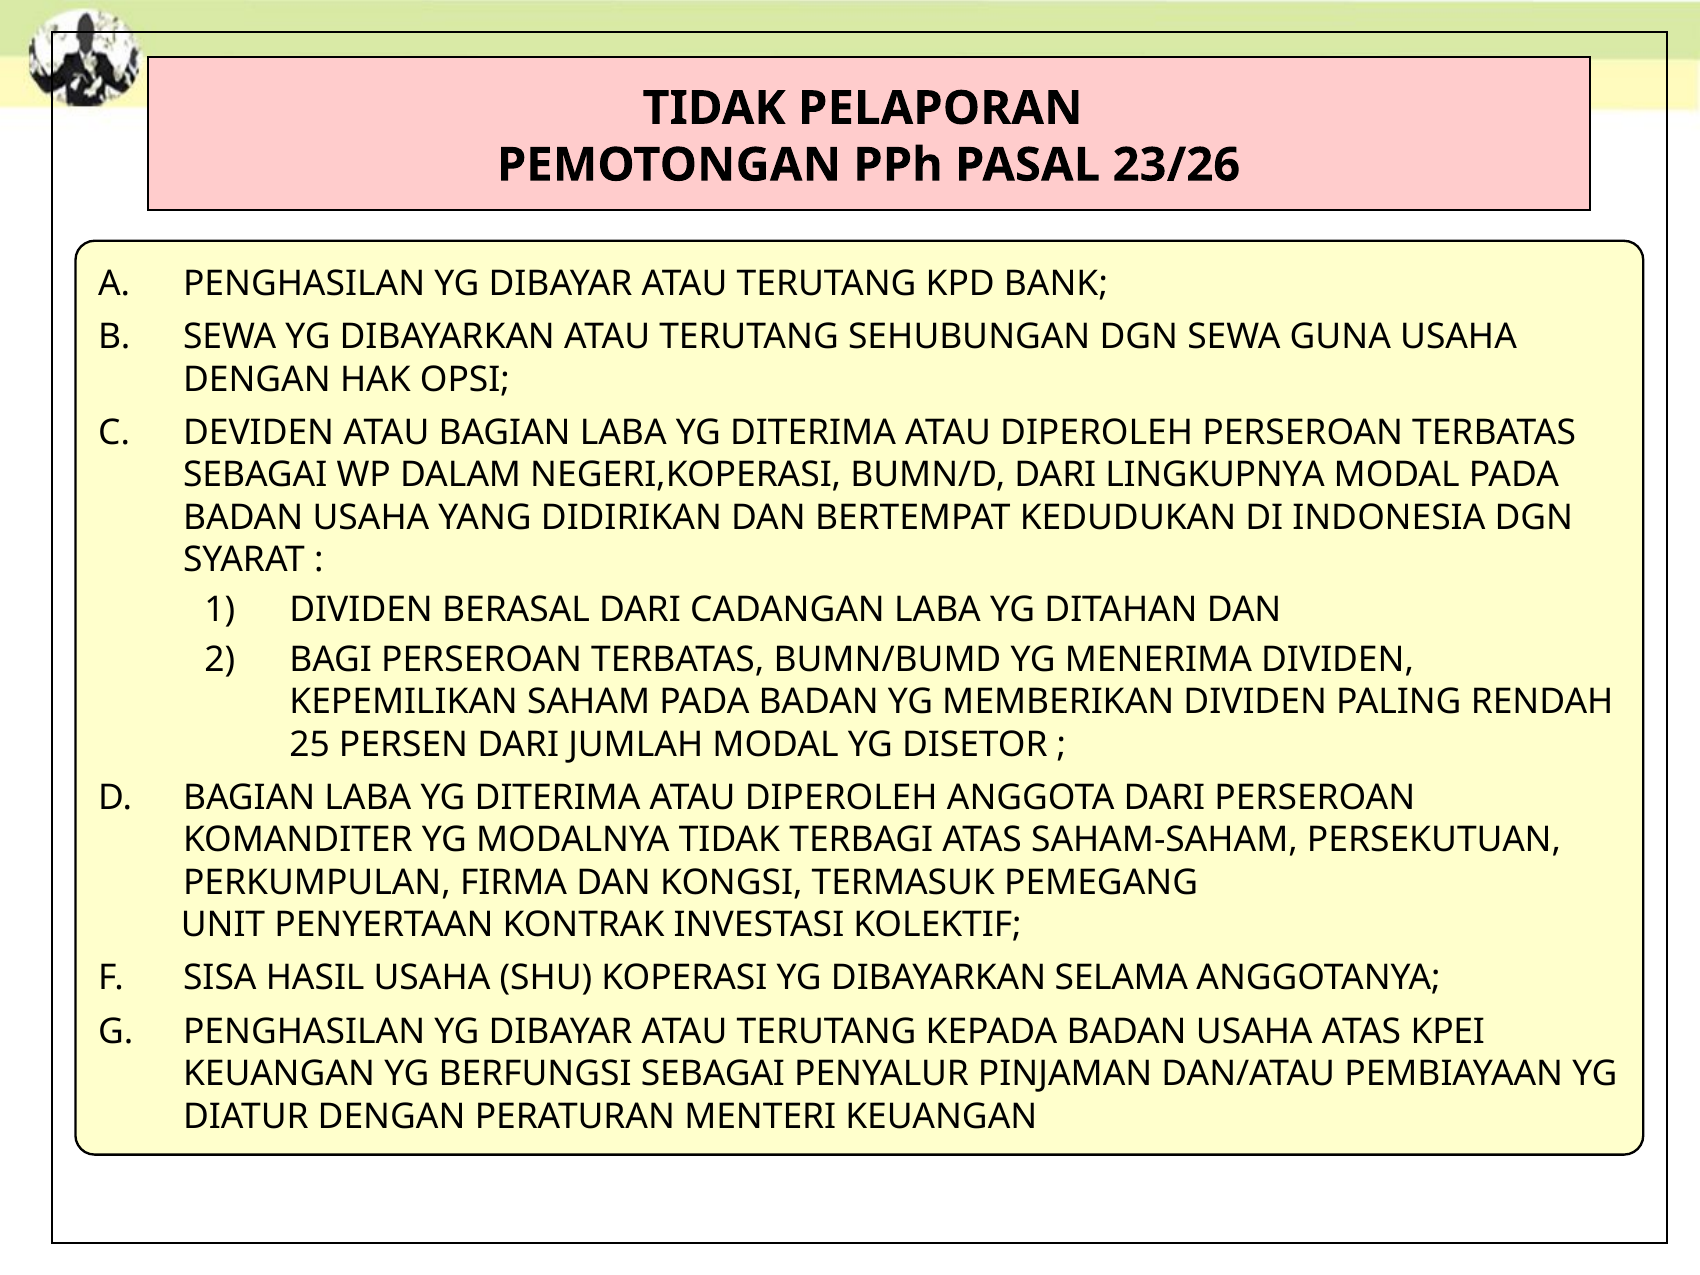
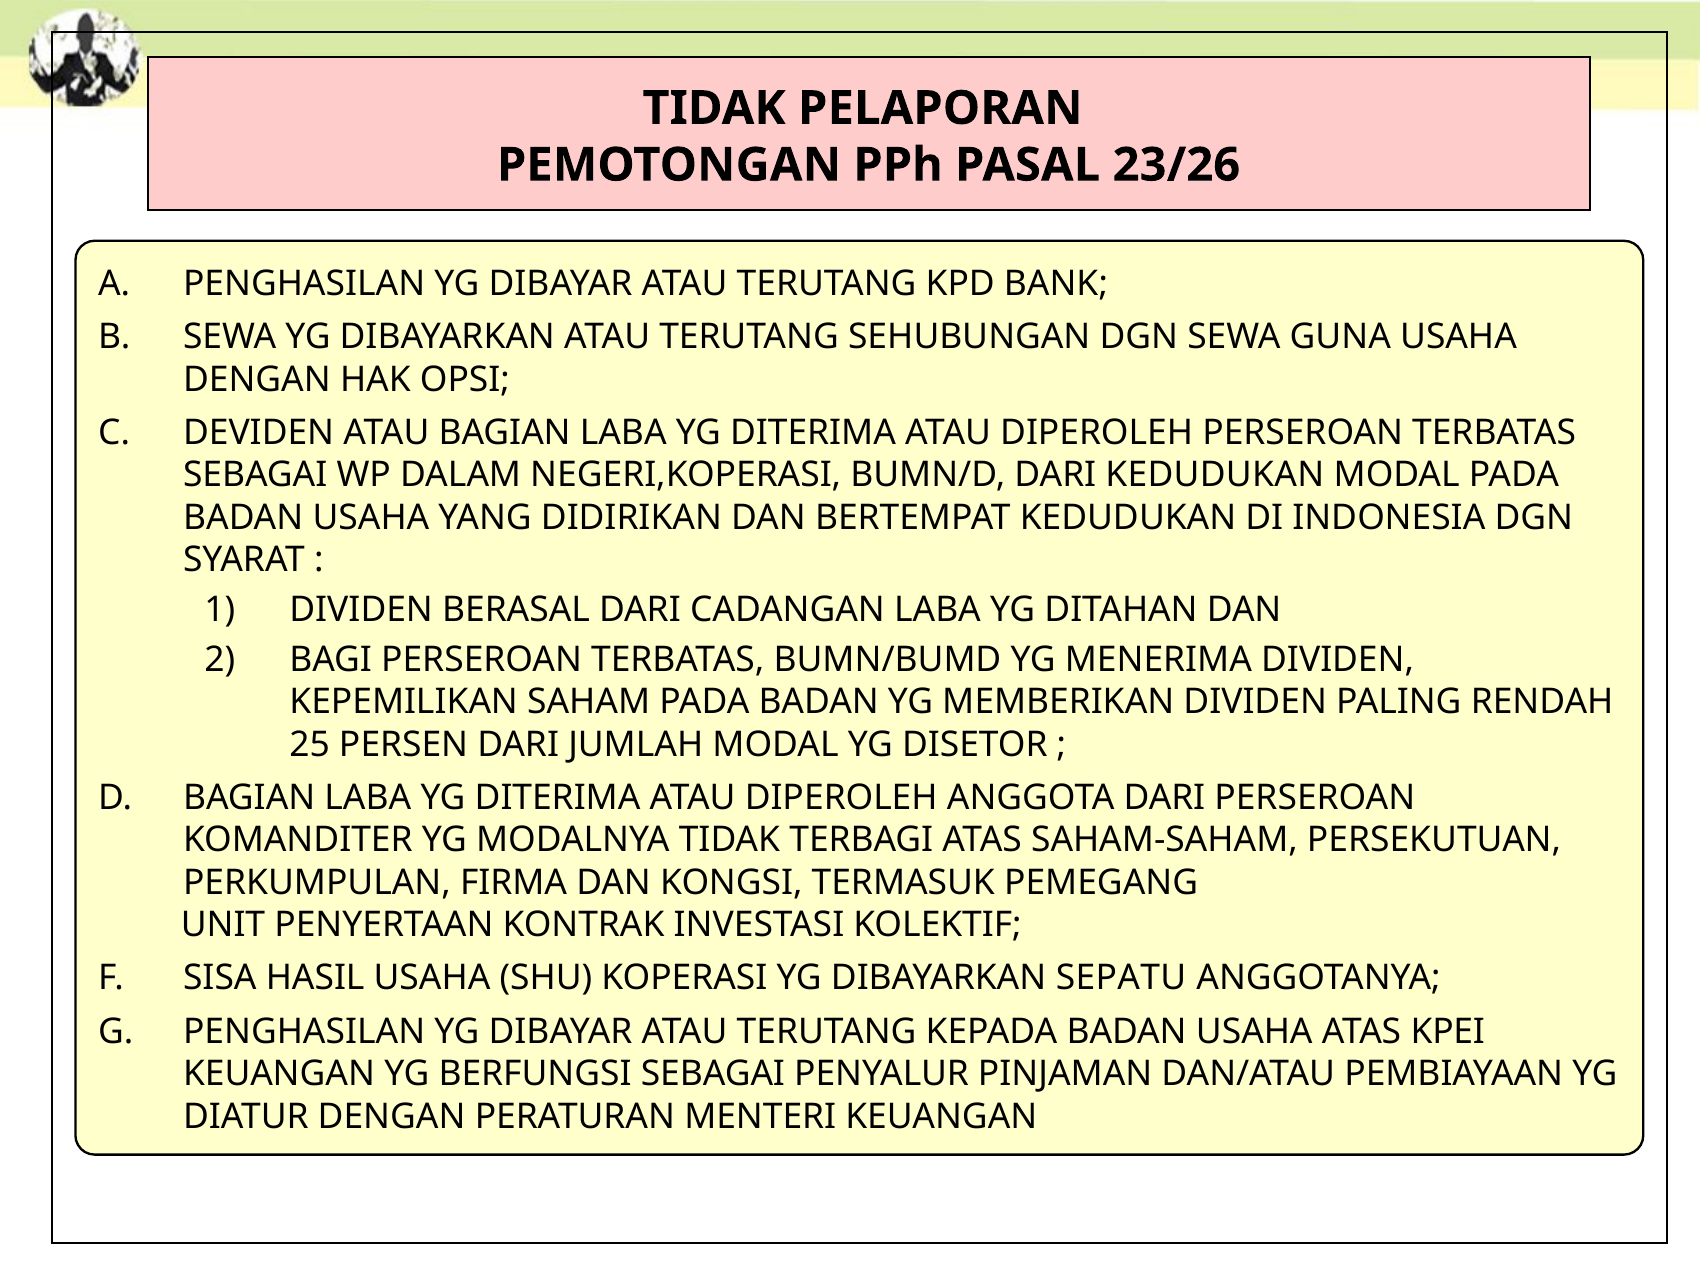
DARI LINGKUPNYA: LINGKUPNYA -> KEDUDUKAN (1215, 475)
SELAMA: SELAMA -> SEPATU (1121, 978)
